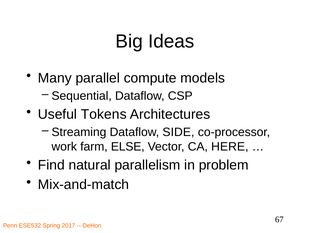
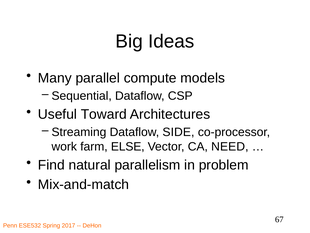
Tokens: Tokens -> Toward (104, 114)
HERE: HERE -> NEED (230, 146)
